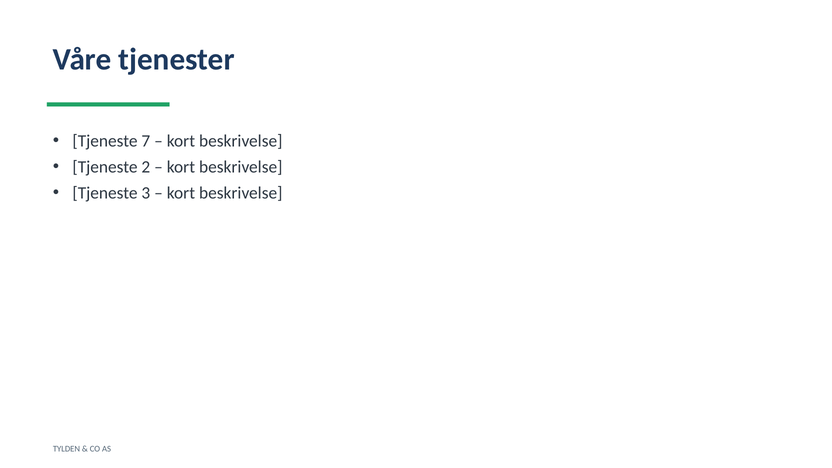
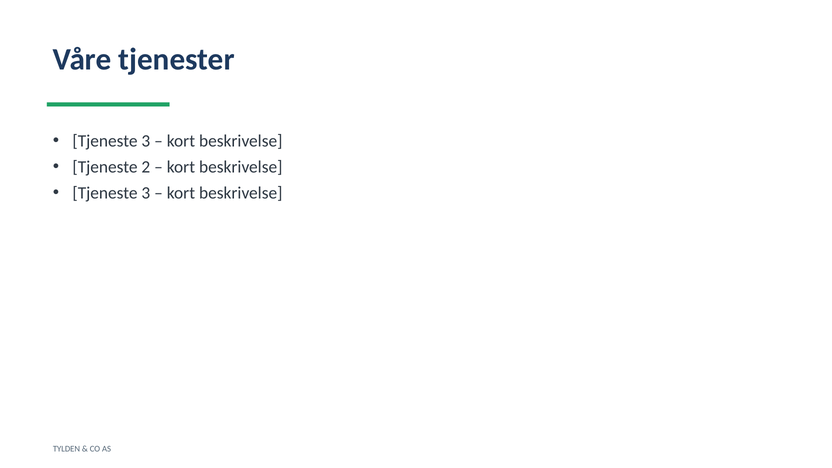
7: 7 -> 3 (146, 141)
